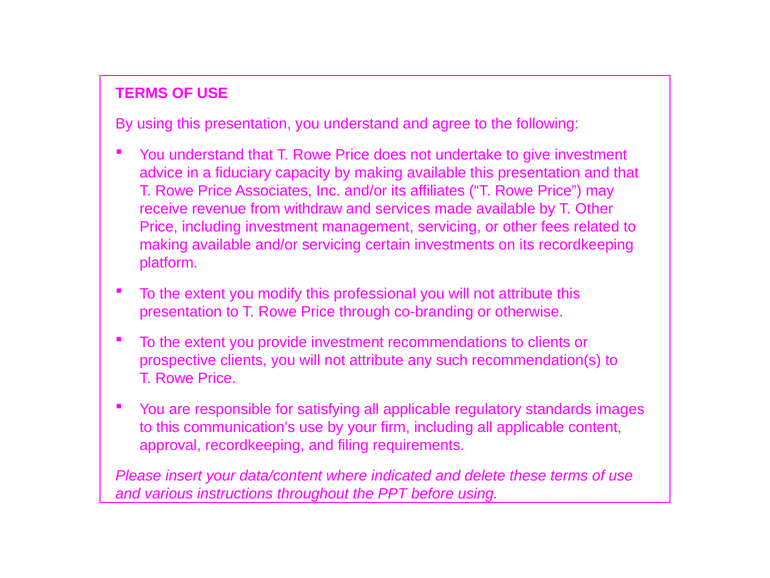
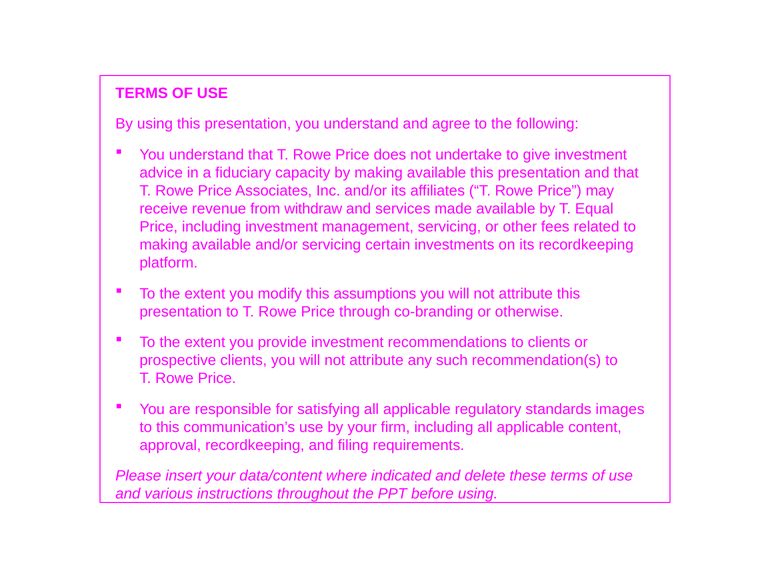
T Other: Other -> Equal (594, 209)
professional: professional -> assumptions (375, 293)
